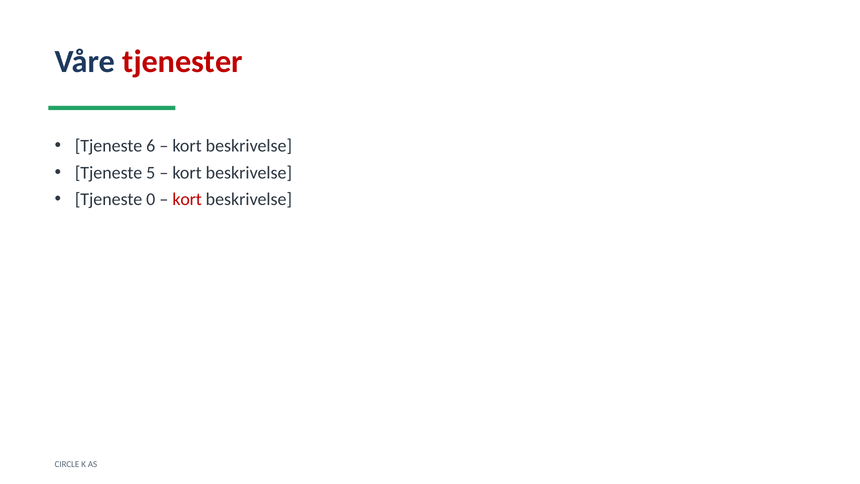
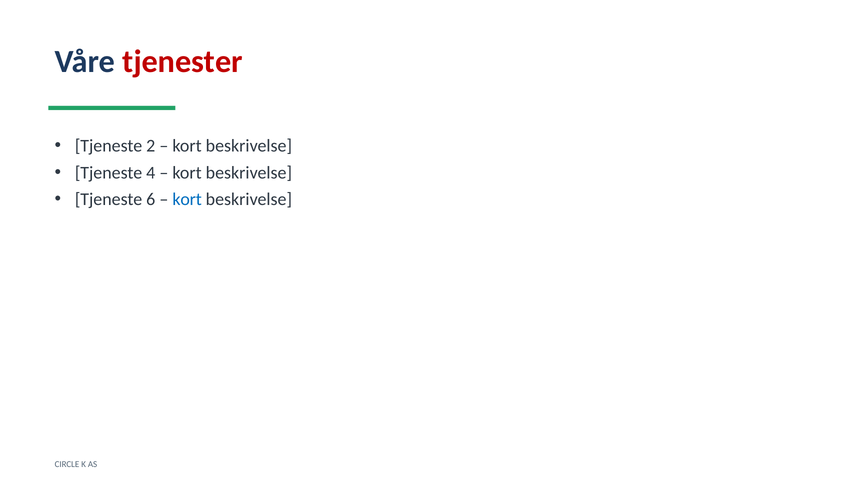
6: 6 -> 2 (151, 146)
5: 5 -> 4 (151, 173)
0: 0 -> 6 (151, 199)
kort colour: red -> blue (187, 199)
